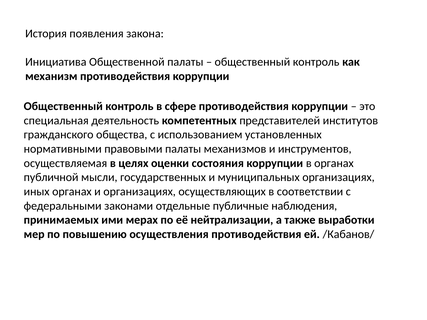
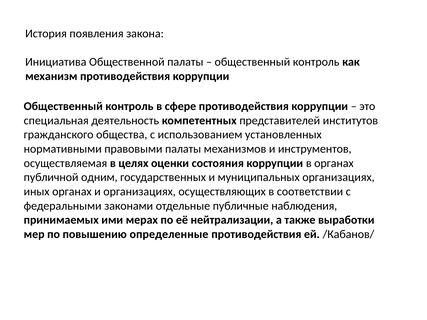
мысли: мысли -> одним (99, 177)
осуществления: осуществления -> определенные (169, 234)
